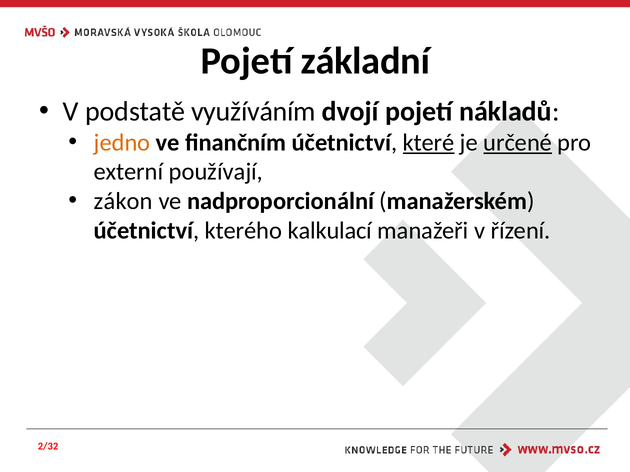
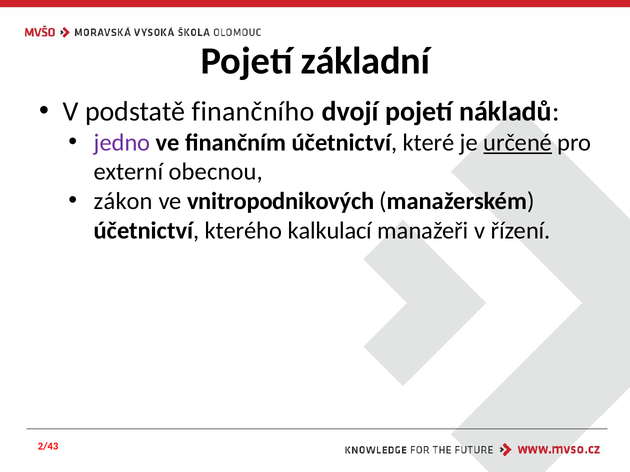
využíváním: využíváním -> finančního (253, 111)
jedno colour: orange -> purple (122, 143)
které underline: present -> none (429, 143)
používají: používají -> obecnou (216, 172)
nadproporcionální: nadproporcionální -> vnitropodnikových (281, 201)
2/32: 2/32 -> 2/43 (48, 447)
